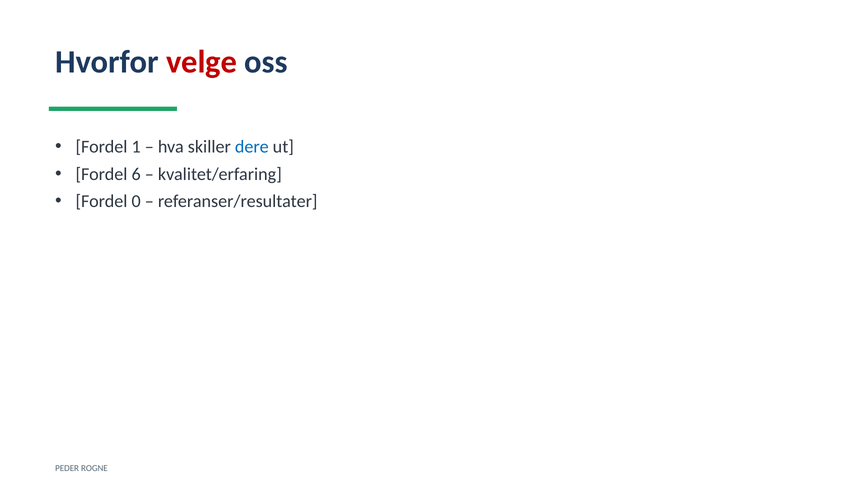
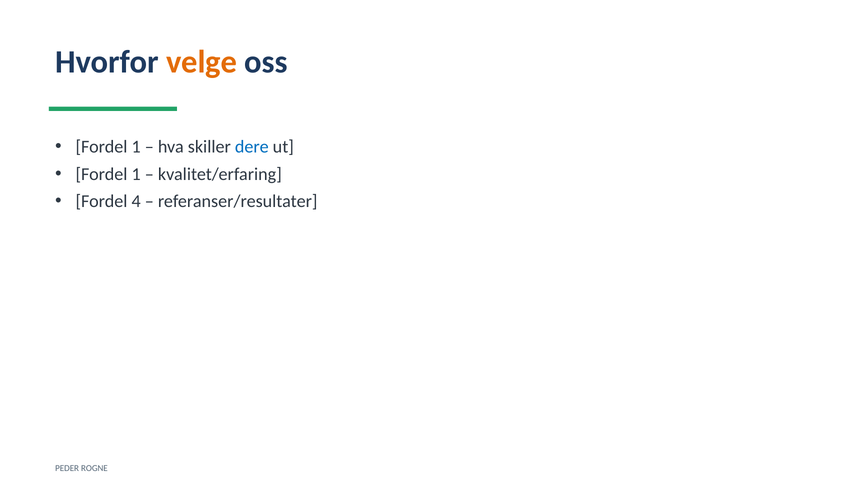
velge colour: red -> orange (202, 62)
6: 6 -> 1 (136, 174)
0: 0 -> 4 (136, 201)
